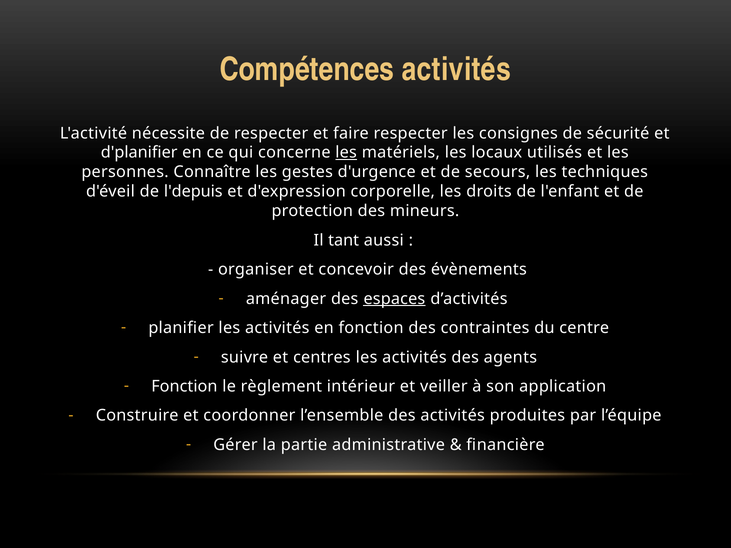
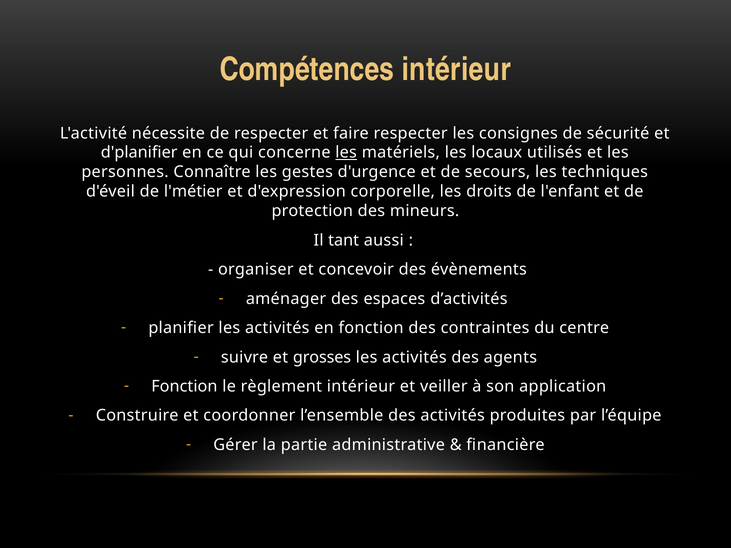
Compétences activités: activités -> intérieur (456, 69)
l'depuis: l'depuis -> l'métier (193, 192)
espaces underline: present -> none (394, 299)
centres: centres -> grosses (322, 357)
